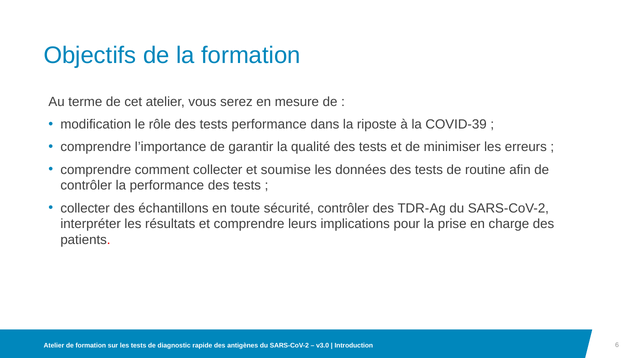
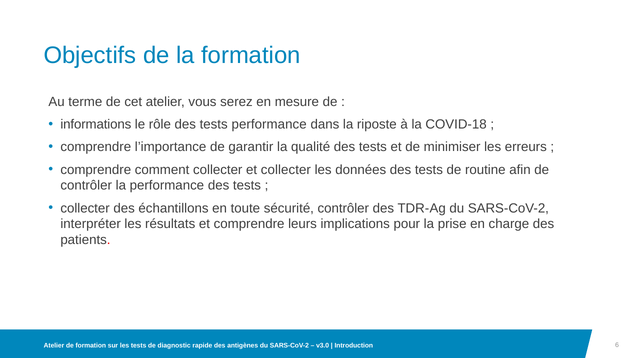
modification: modification -> informations (96, 124)
COVID-39: COVID-39 -> COVID-18 (456, 124)
et soumise: soumise -> collecter (286, 170)
